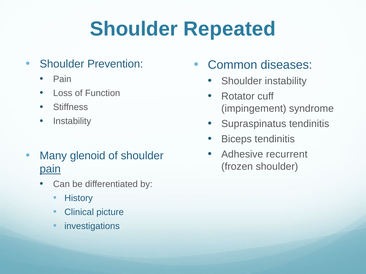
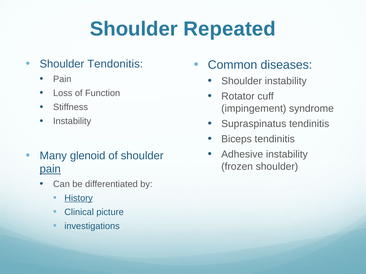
Prevention: Prevention -> Tendonitis (115, 64)
Adhesive recurrent: recurrent -> instability (287, 155)
History underline: none -> present (79, 198)
